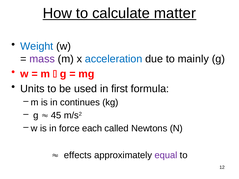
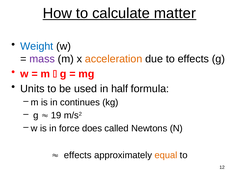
acceleration colour: blue -> orange (114, 59)
to mainly: mainly -> effects (193, 59)
first: first -> half (120, 89)
45: 45 -> 19 (56, 116)
each: each -> does (92, 129)
equal colour: purple -> orange (166, 155)
